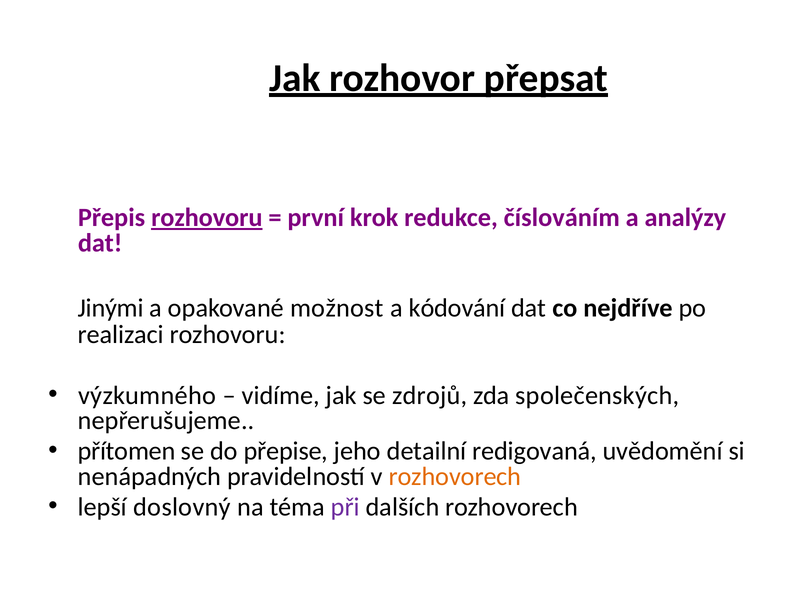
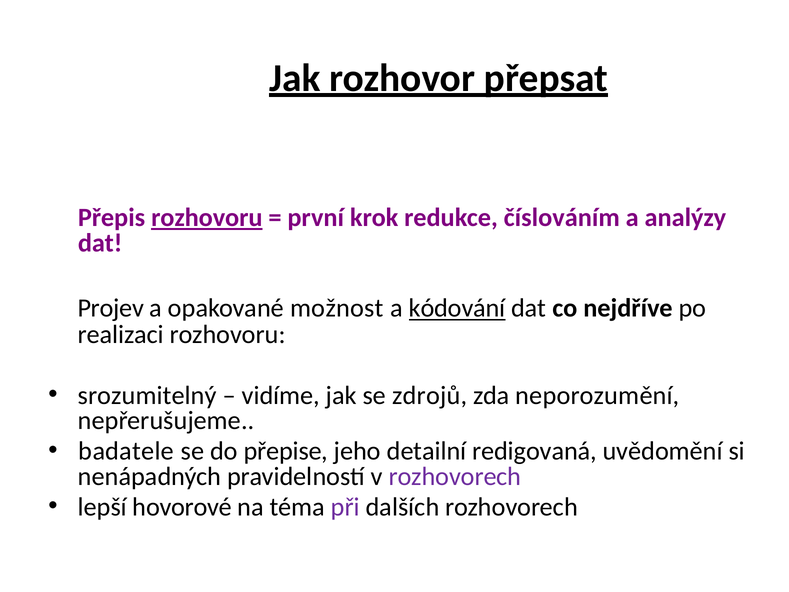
Jinými: Jinými -> Projev (111, 308)
kódování underline: none -> present (457, 308)
výzkumného: výzkumného -> srozumitelný (147, 395)
společenských: společenských -> neporozumění (597, 395)
přítomen: přítomen -> badatele (126, 451)
rozhovorech colour: orange -> purple (455, 476)
doslovný: doslovný -> hovorové (182, 507)
